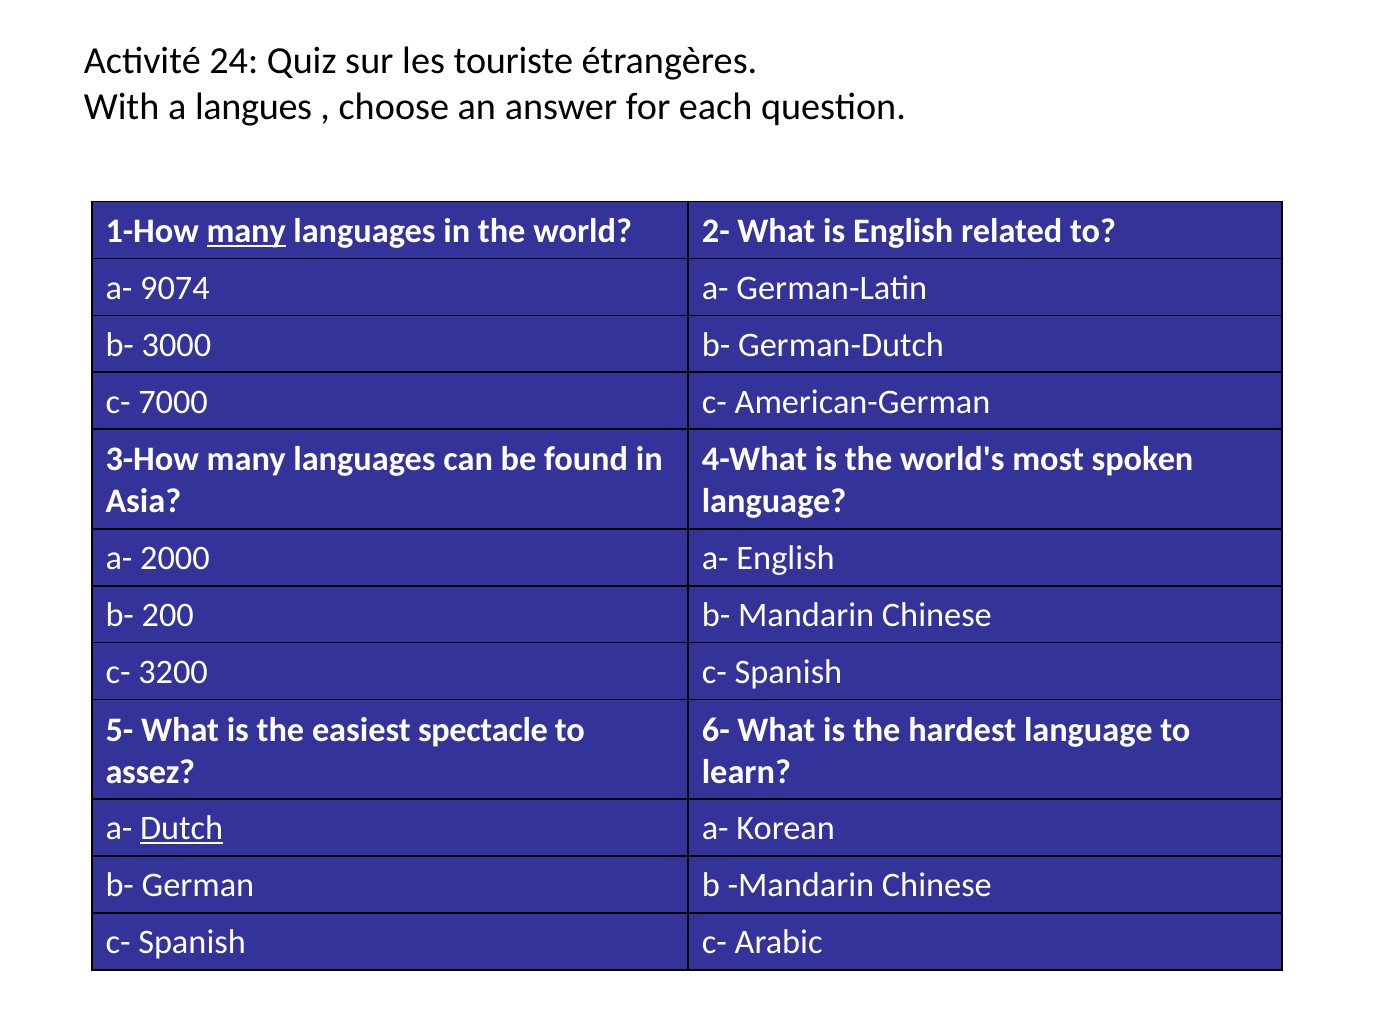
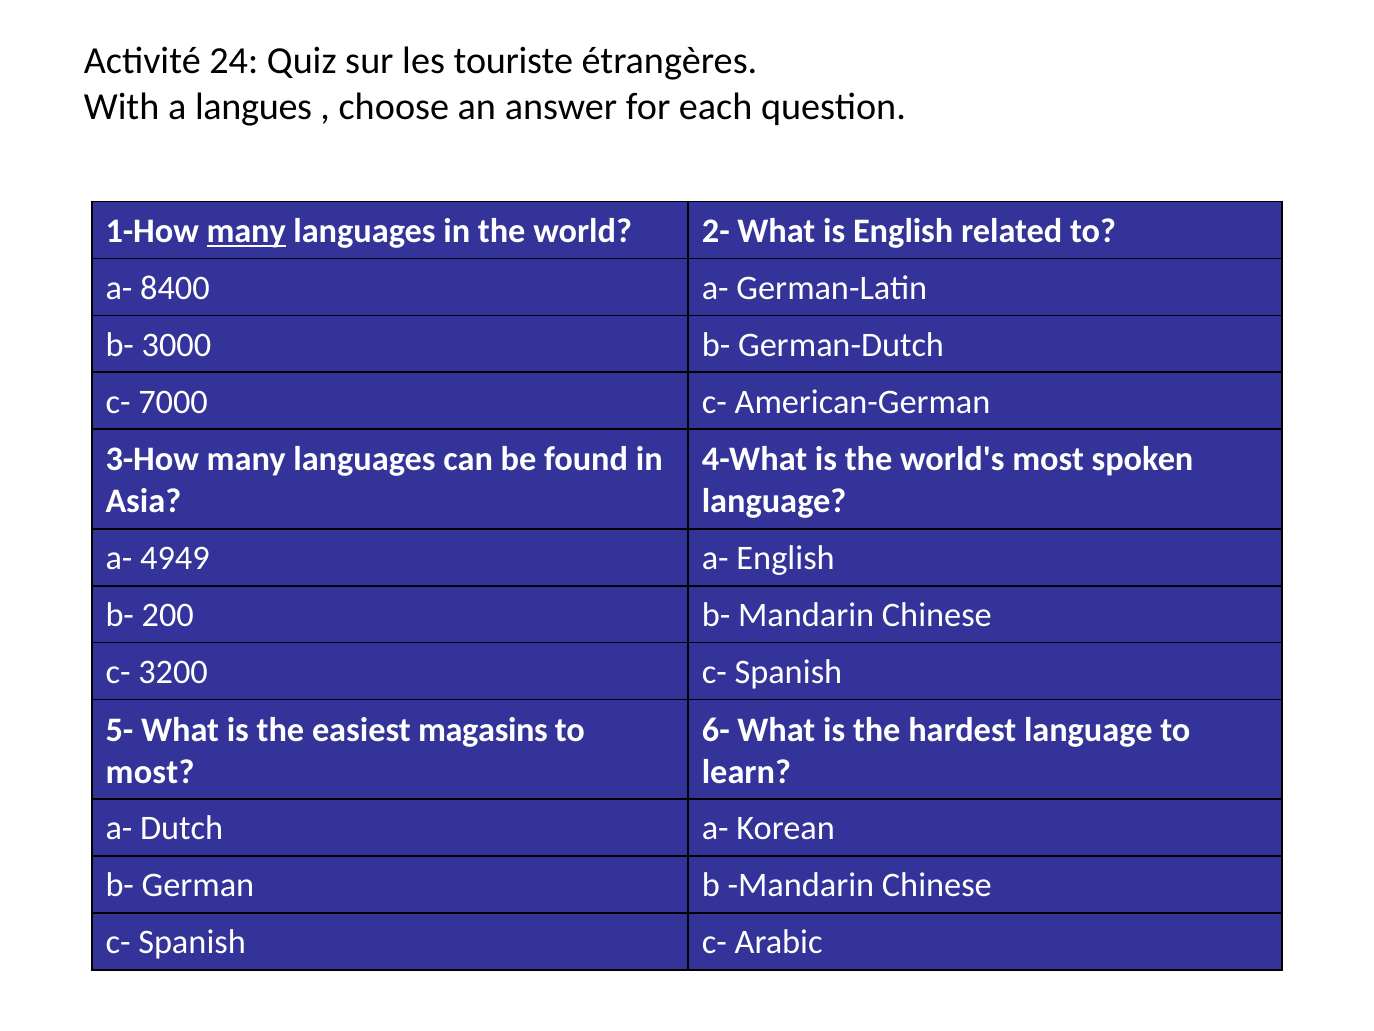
9074: 9074 -> 8400 (175, 288)
2000: 2000 -> 4949 (175, 558)
spectacle: spectacle -> magasins (483, 729)
assez: assez -> most (150, 771)
Dutch underline: present -> none (182, 828)
